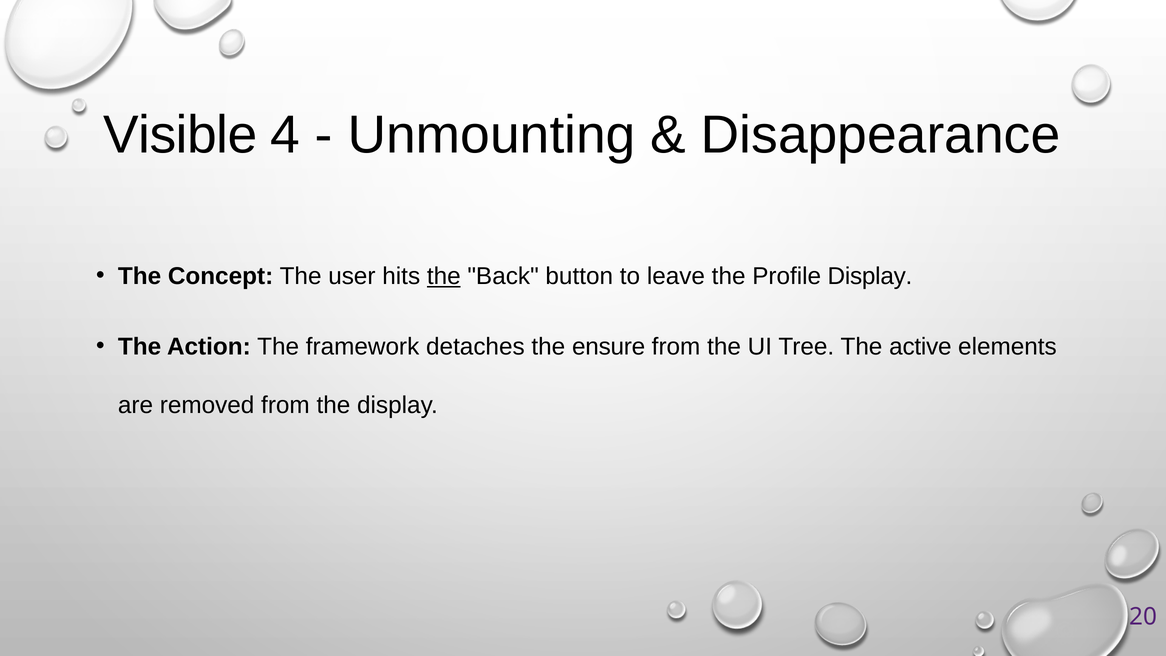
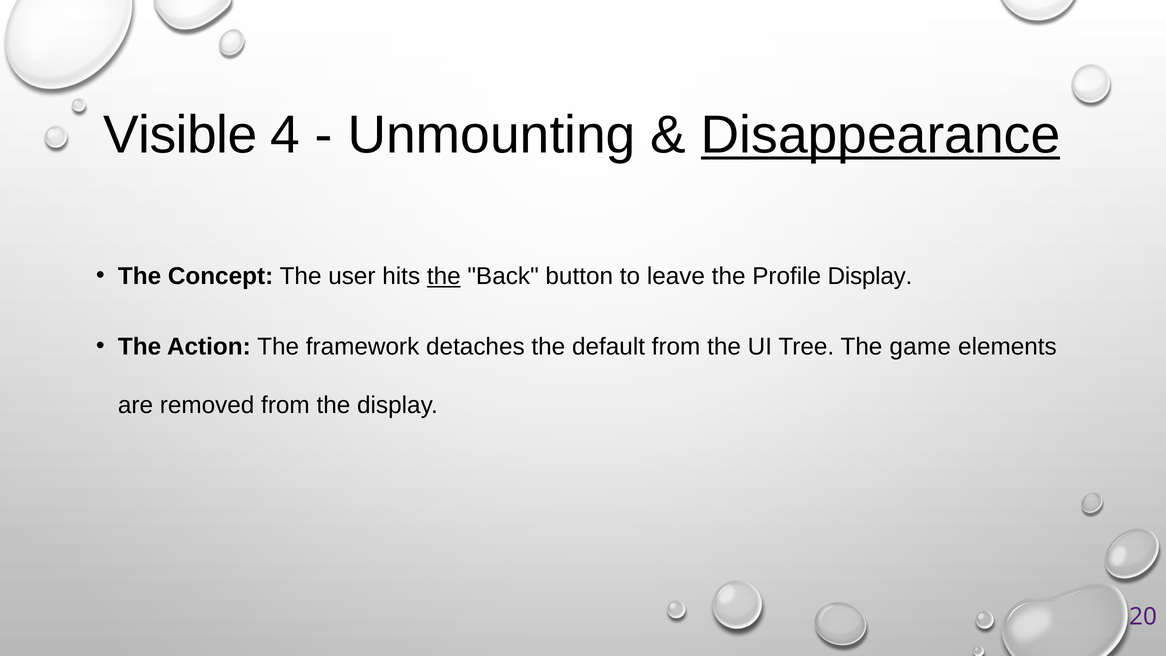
Disappearance underline: none -> present (881, 135)
ensure: ensure -> default (609, 347)
active: active -> game (920, 347)
